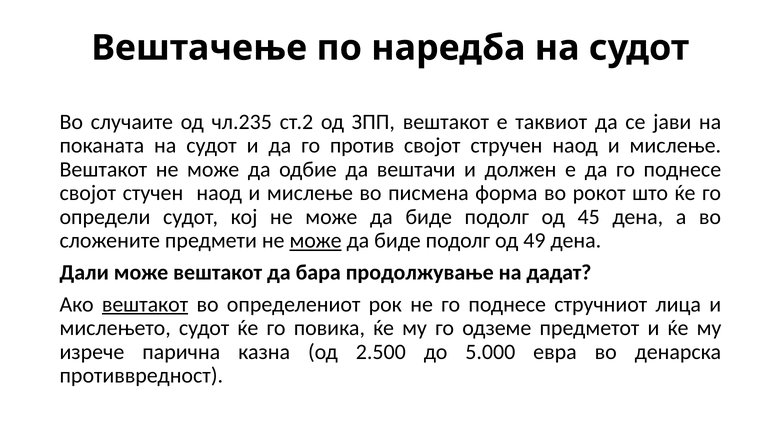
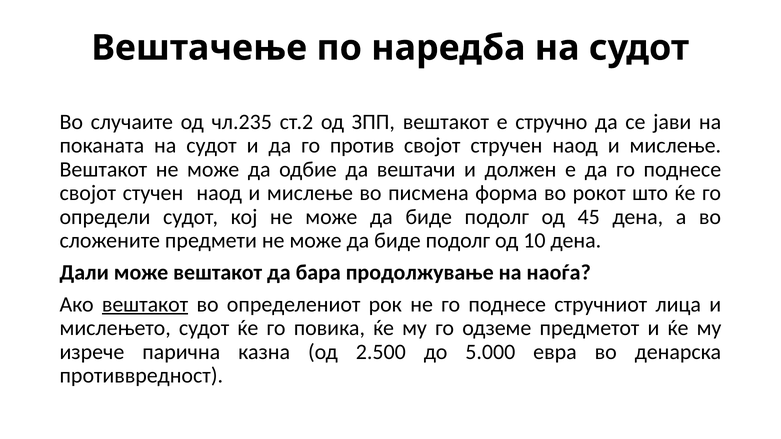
таквиот: таквиот -> стручно (551, 122)
може underline: present -> none (316, 241)
49: 49 -> 10 (534, 241)
дадат: дадат -> наоѓа (559, 273)
